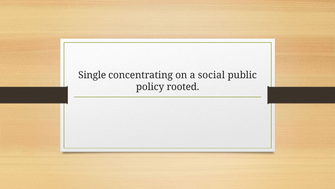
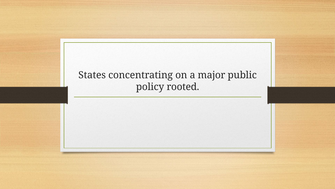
Single: Single -> States (92, 75)
social: social -> major (212, 75)
